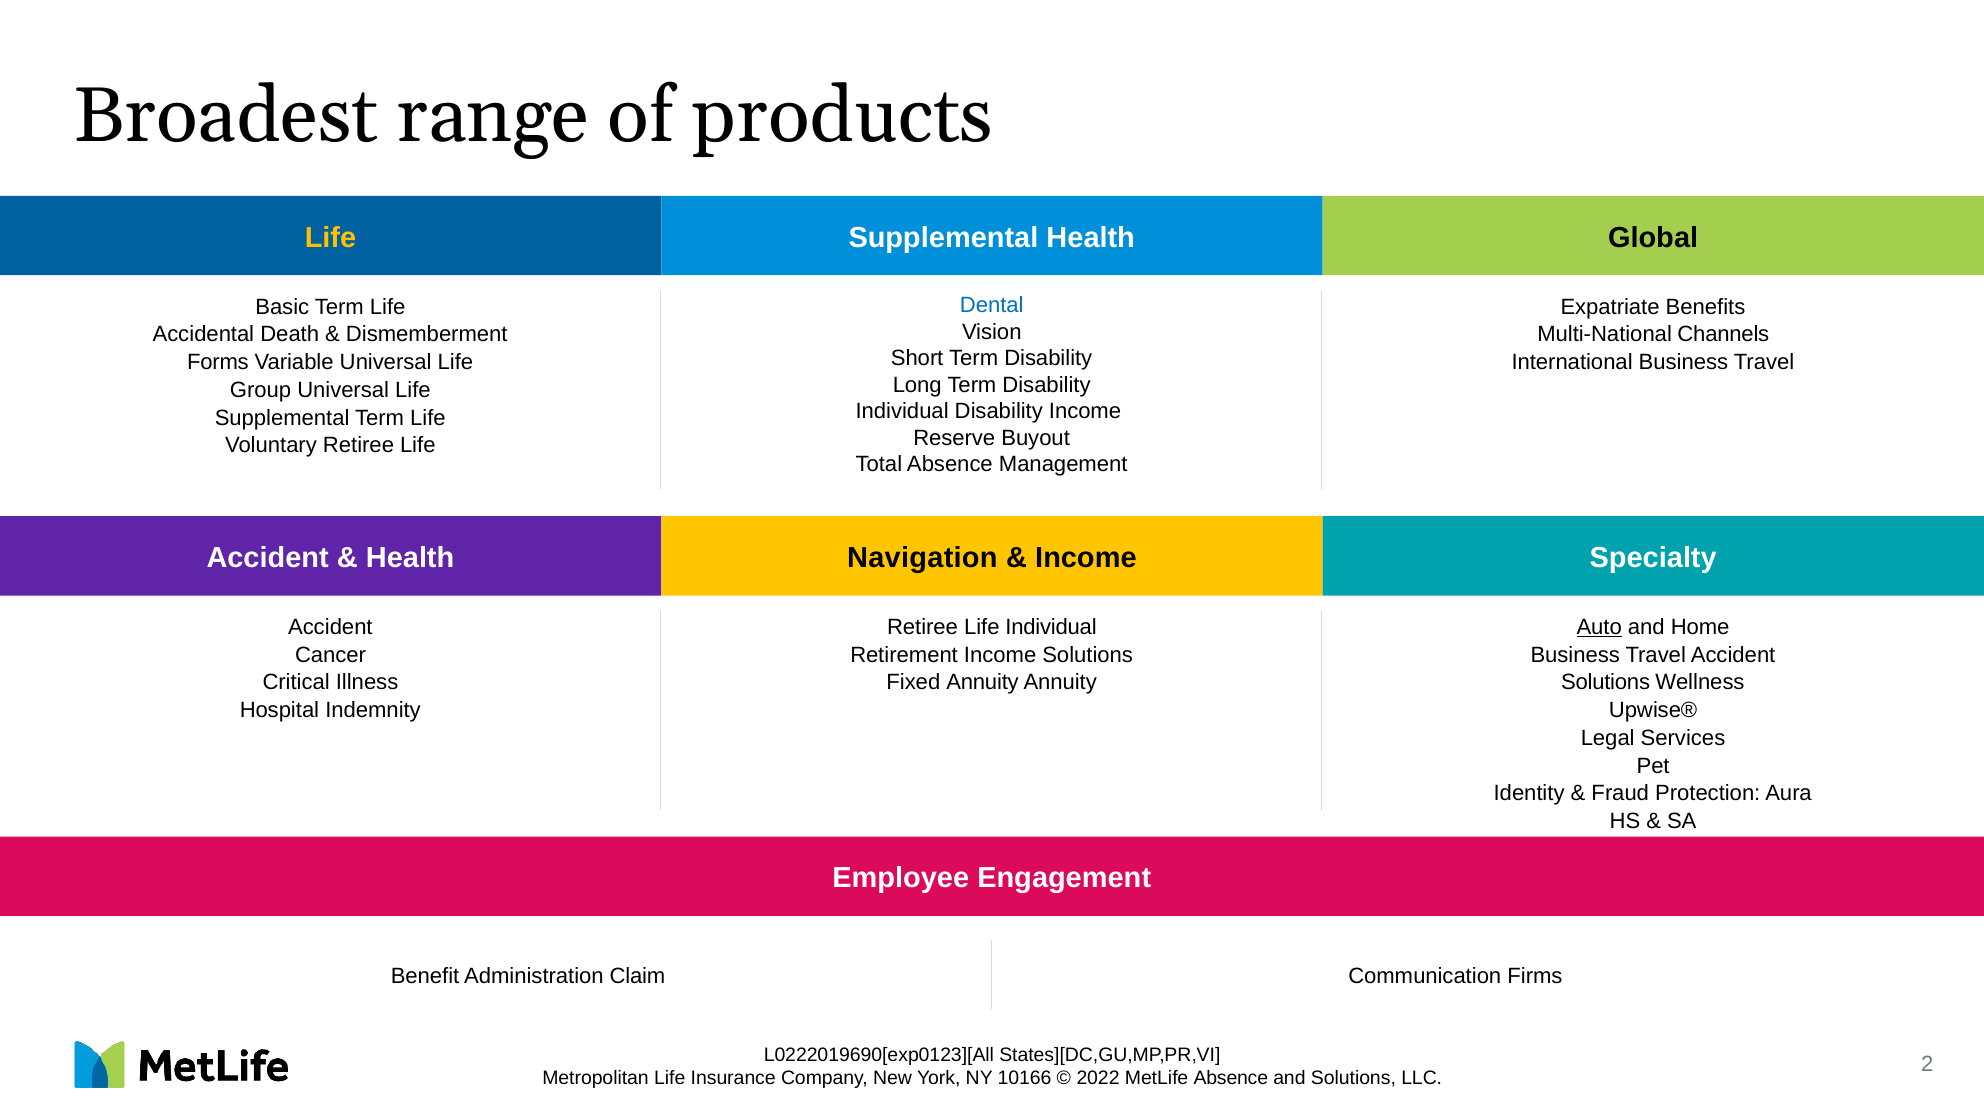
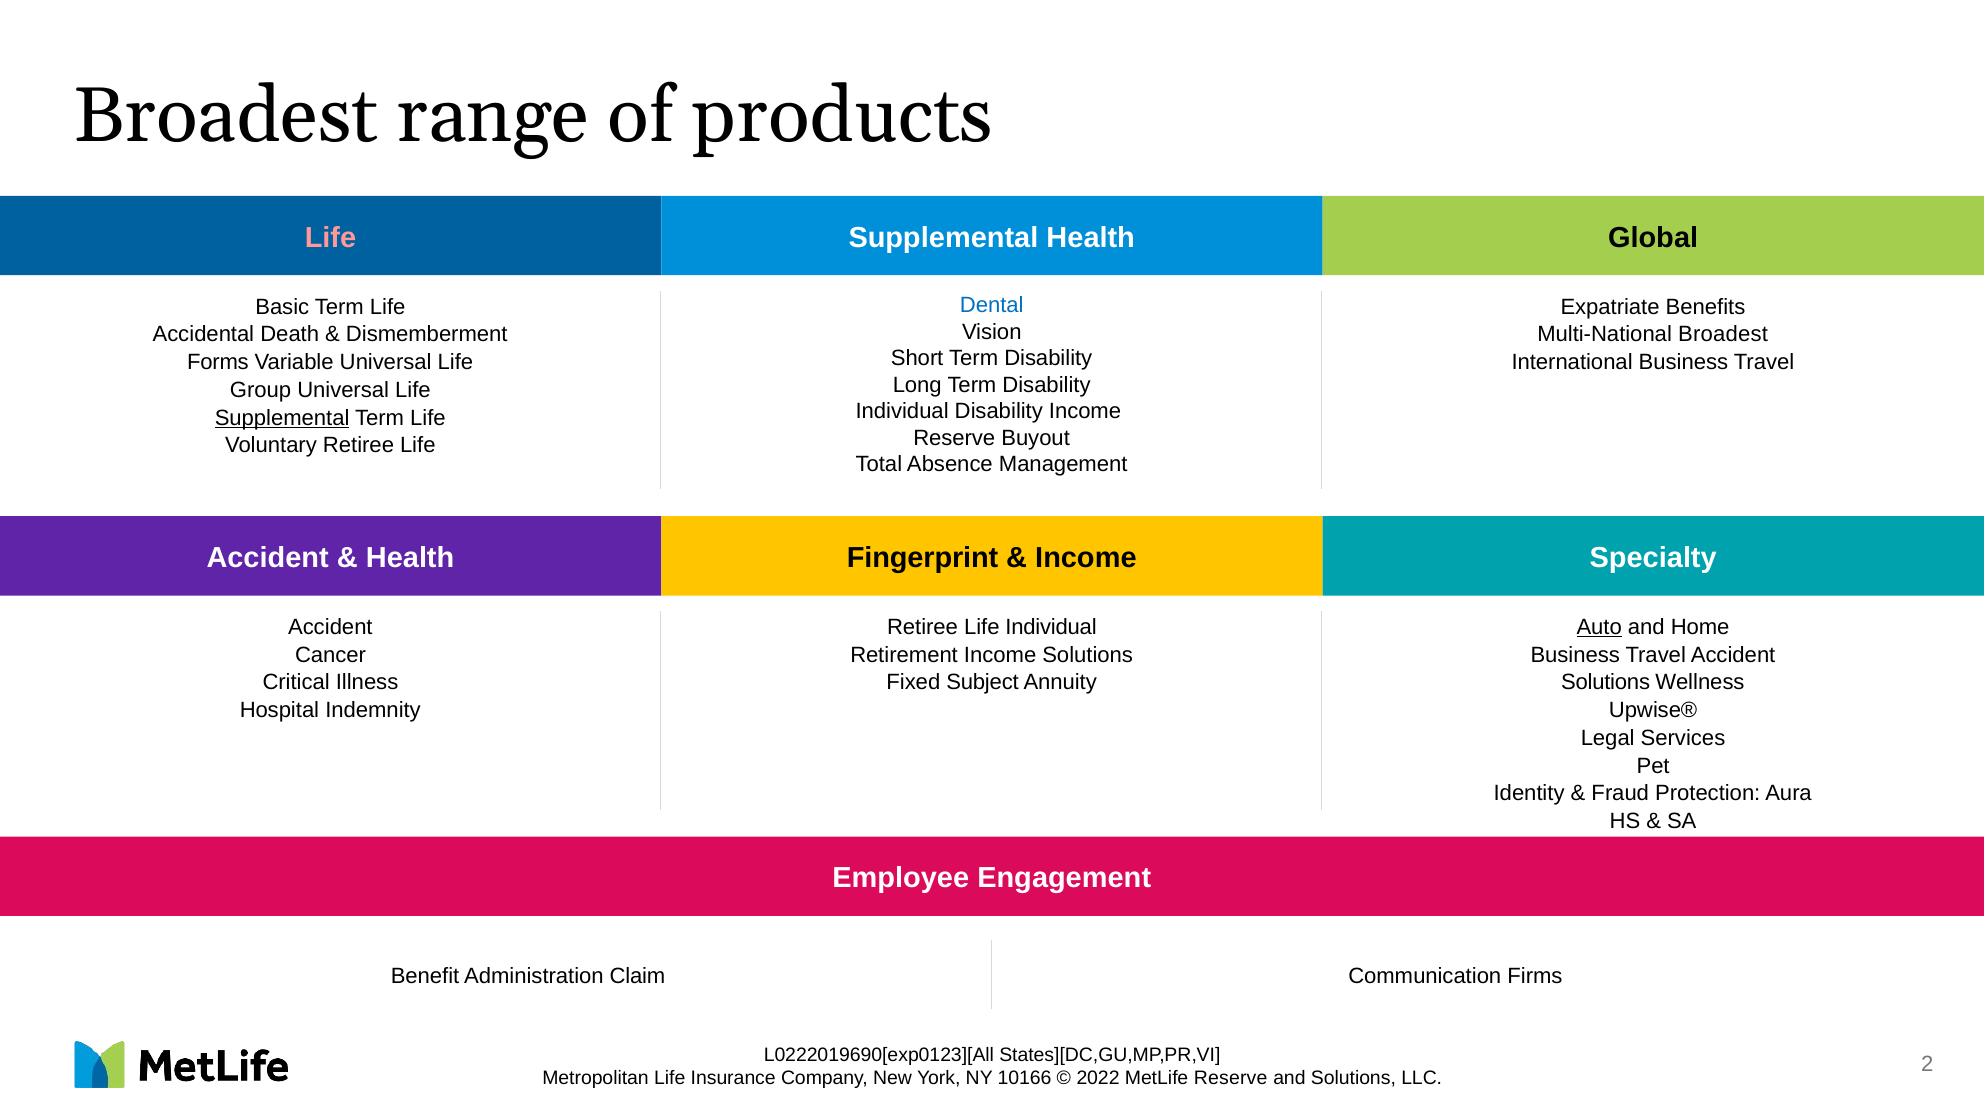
Life colour: yellow -> pink (330, 238)
Multi-National Channels: Channels -> Broadest (1723, 335)
Supplemental underline: none -> present (282, 418)
Navigation: Navigation -> Fingerprint (923, 558)
Fixed Annuity: Annuity -> Subject (983, 683)
Absence: Absence -> Reserve (1231, 1078)
